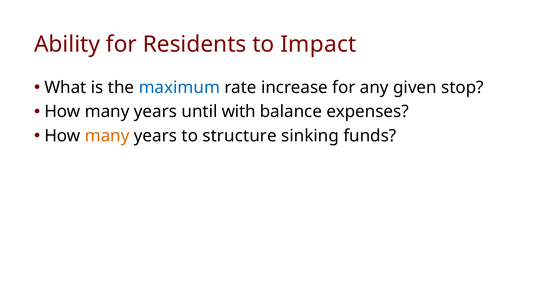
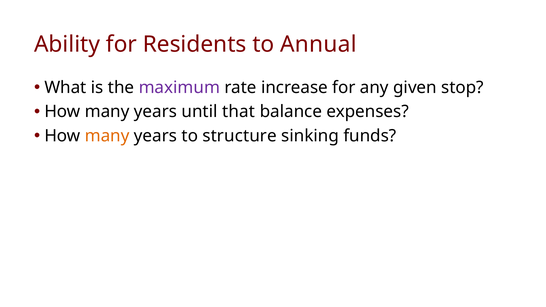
Impact: Impact -> Annual (318, 44)
maximum colour: blue -> purple (179, 88)
with: with -> that (239, 112)
